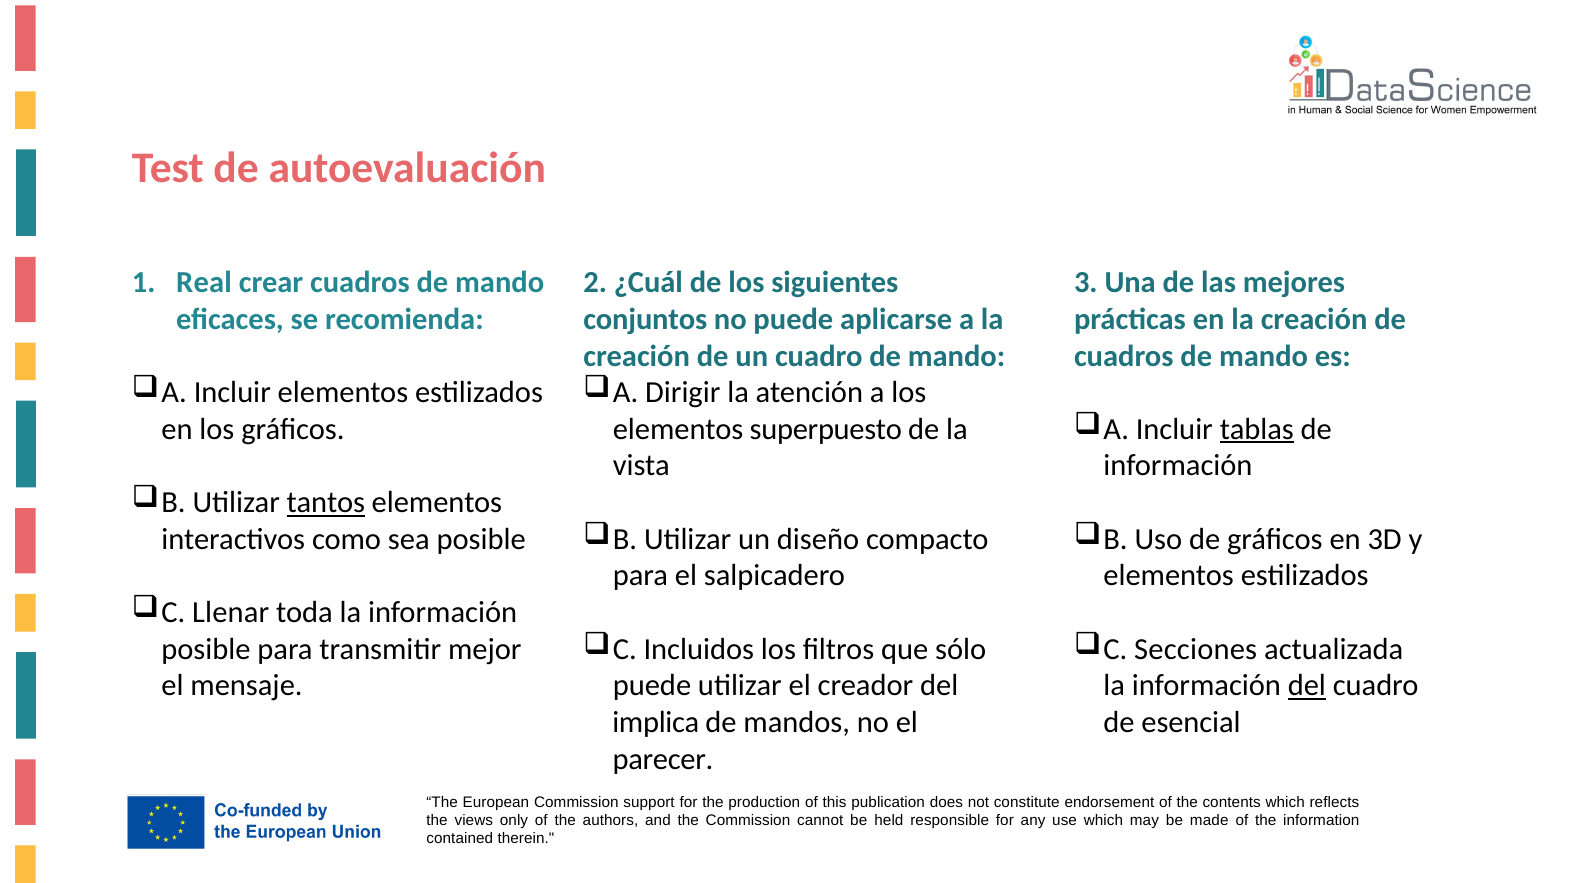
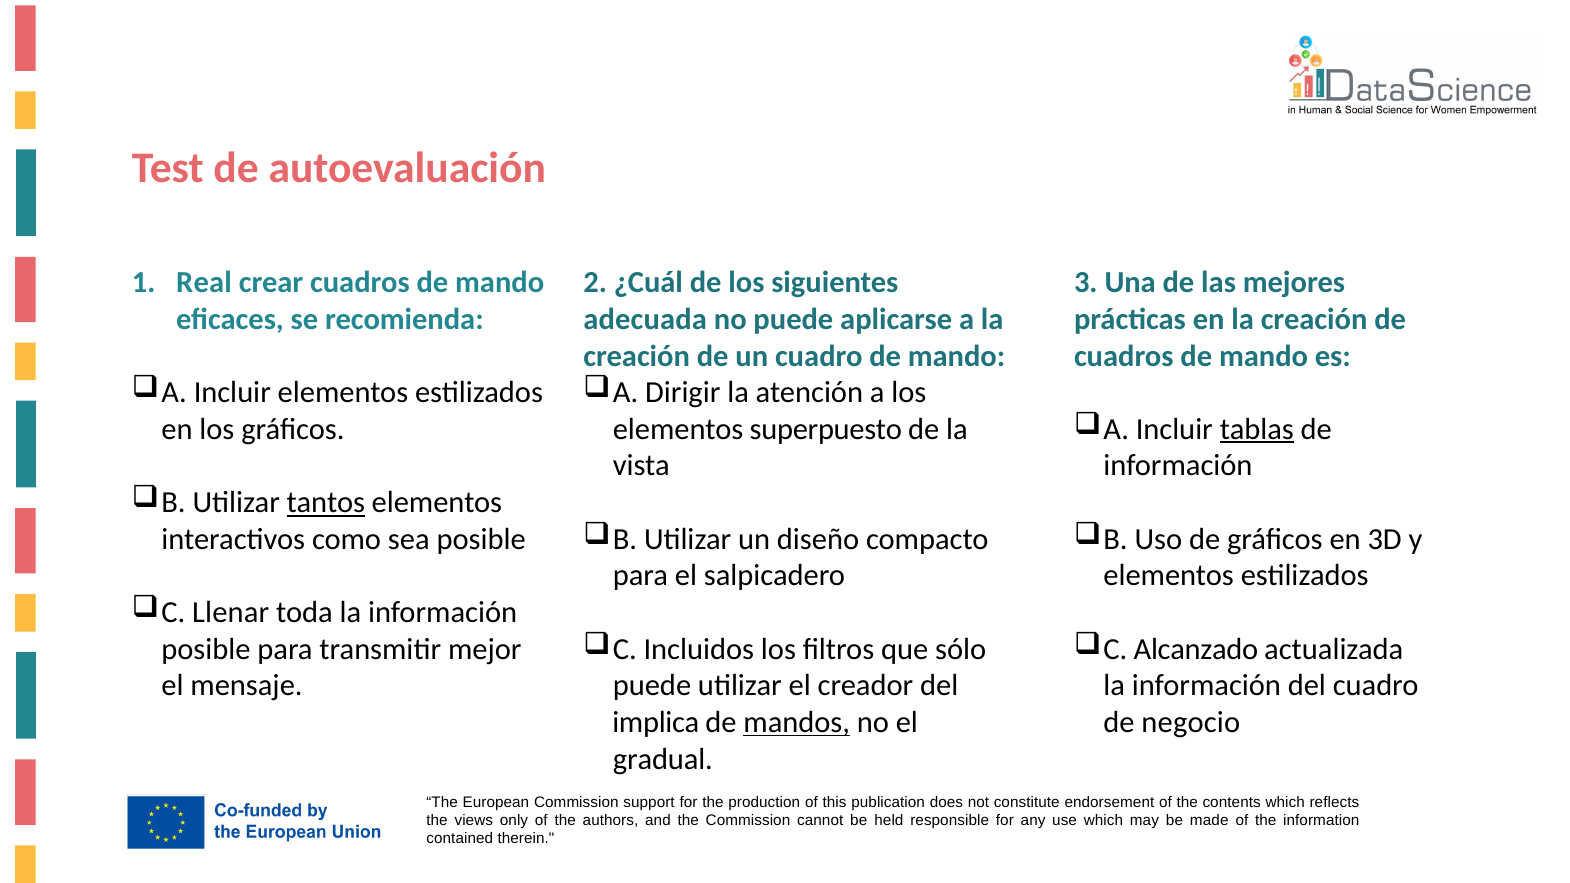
conjuntos: conjuntos -> adecuada (645, 319)
Secciones: Secciones -> Alcanzado (1196, 649)
del underline: present -> none (1307, 686)
mandos underline: none -> present (797, 723)
esencial: esencial -> negocio (1191, 723)
parecer: parecer -> gradual (663, 759)
